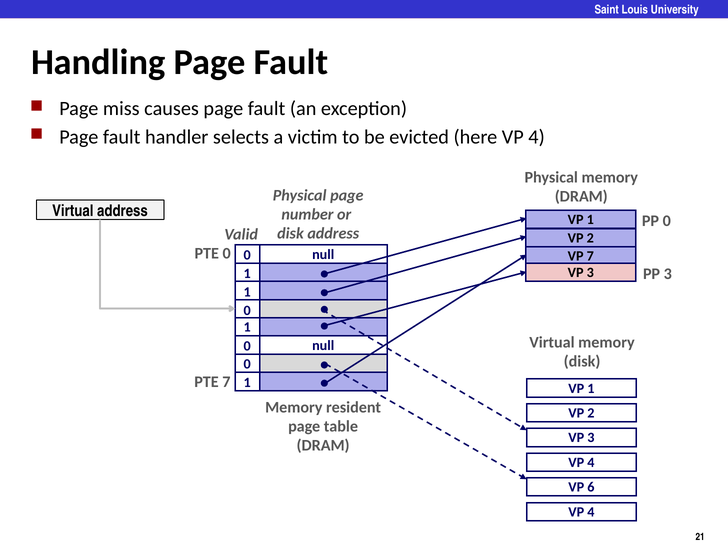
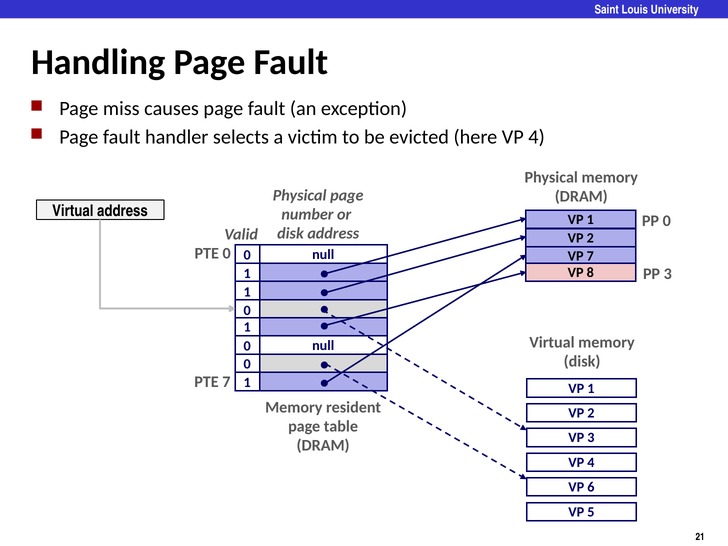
3: 3 -> 8 (590, 273)
4: 4 -> 5 (591, 512)
